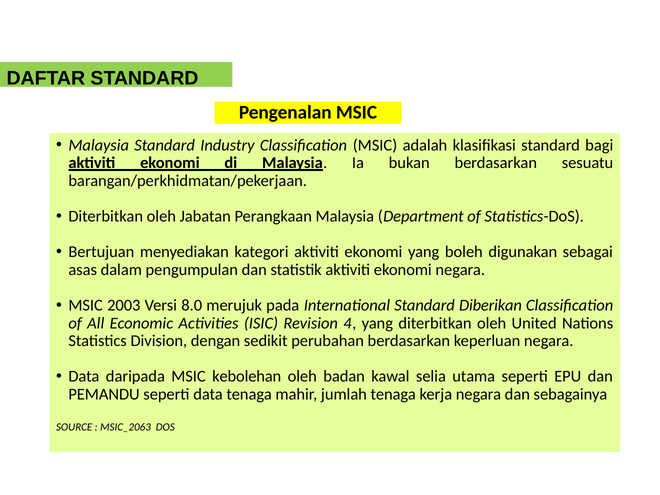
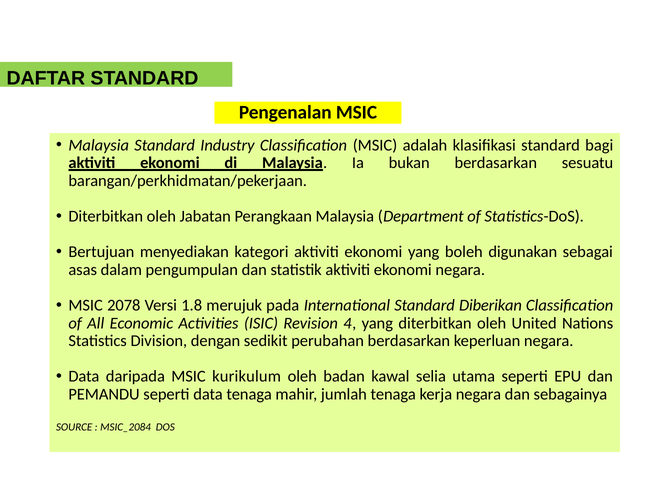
2003: 2003 -> 2078 (124, 305)
8.0: 8.0 -> 1.8 (192, 305)
kebolehan: kebolehan -> kurikulum (247, 377)
MSIC_2063: MSIC_2063 -> MSIC_2084 (125, 427)
